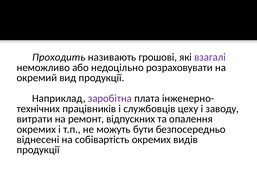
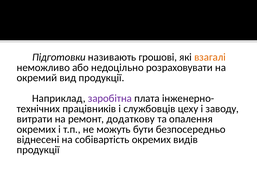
Проходить: Проходить -> Підготовки (59, 57)
взагалі colour: purple -> orange (210, 57)
відпускних: відпускних -> додаткову (131, 119)
